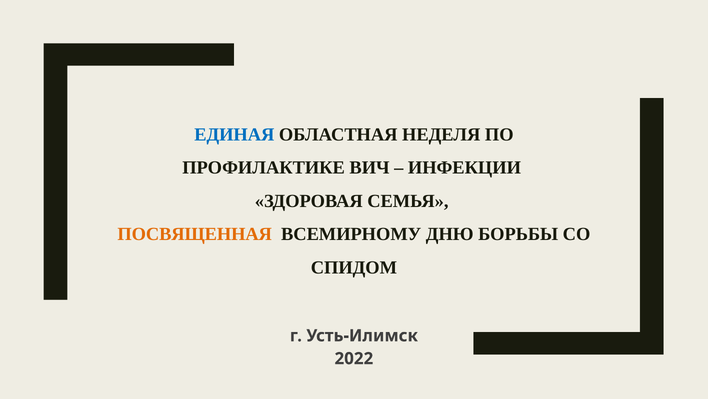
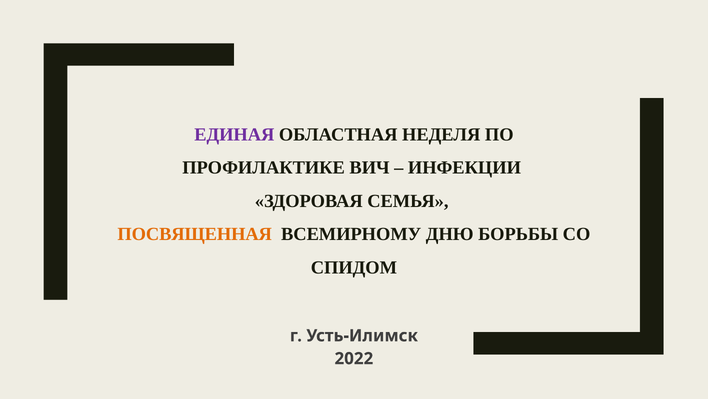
ЕДИНАЯ colour: blue -> purple (234, 134)
